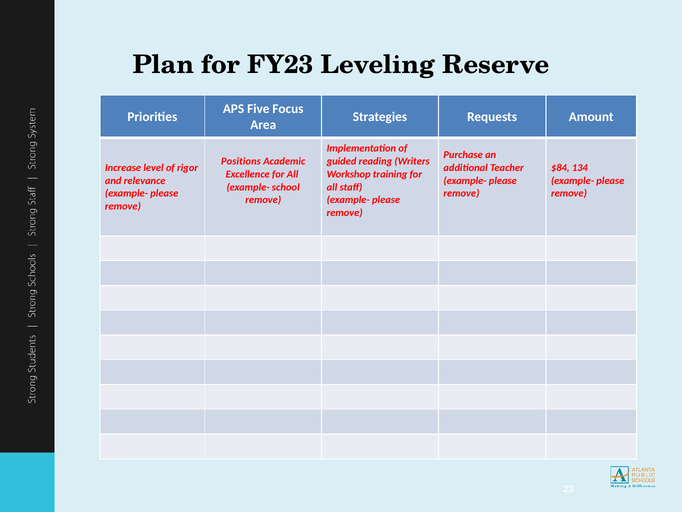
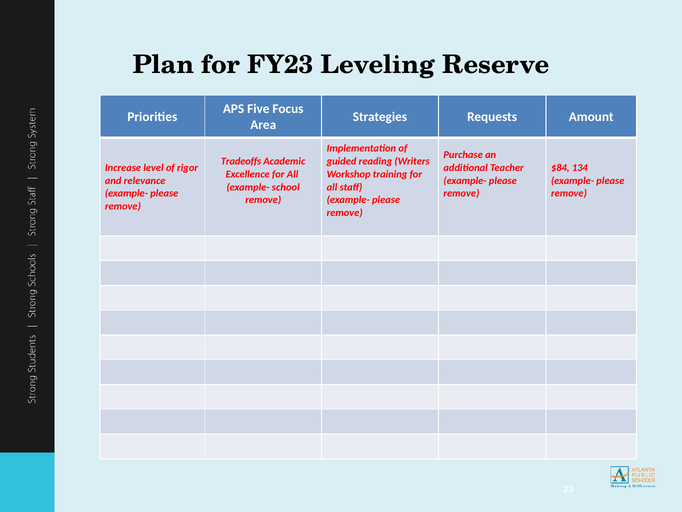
Positions: Positions -> Tradeoffs (241, 161)
